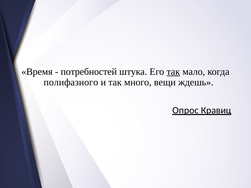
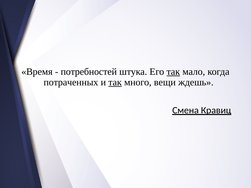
полифазного: полифазного -> потраченных (71, 82)
так underline: none -> present (115, 82)
Опрос: Опрос -> Смена (185, 110)
